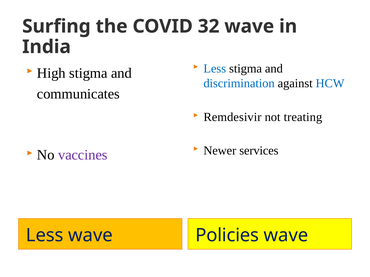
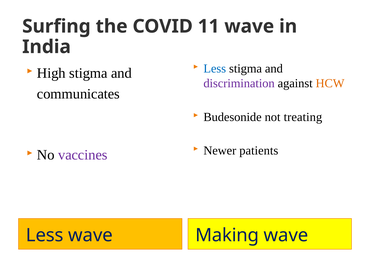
32: 32 -> 11 (209, 26)
discrimination colour: blue -> purple (239, 83)
HCW colour: blue -> orange (330, 83)
Remdesivir: Remdesivir -> Budesonide (233, 117)
services: services -> patients (259, 151)
Policies: Policies -> Making (227, 236)
